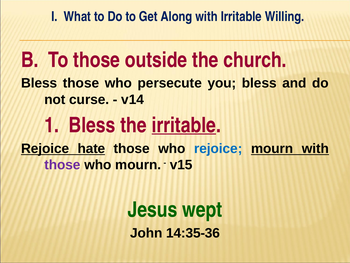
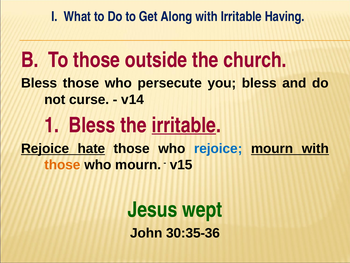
Willing: Willing -> Having (285, 17)
those colour: purple -> orange (62, 165)
14:35-36: 14:35-36 -> 30:35-36 (193, 233)
